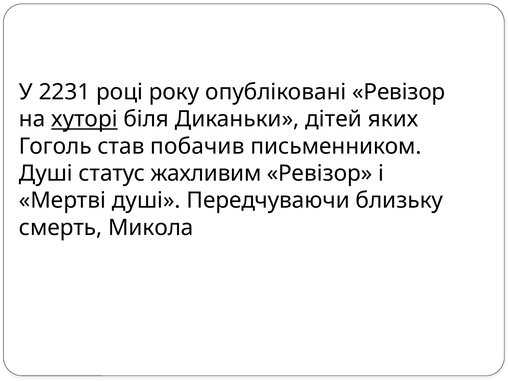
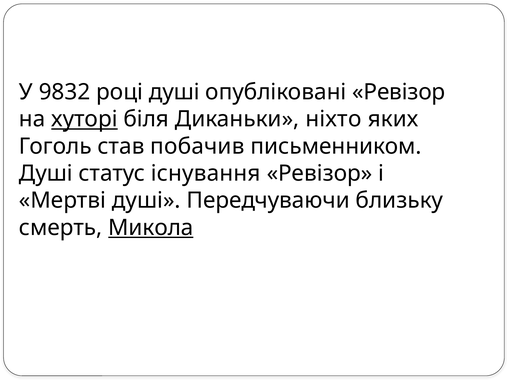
2231: 2231 -> 9832 (65, 92)
році року: року -> душі (174, 92)
дітей: дітей -> ніхто (333, 119)
жахливим: жахливим -> існування (206, 173)
Микола underline: none -> present (151, 228)
